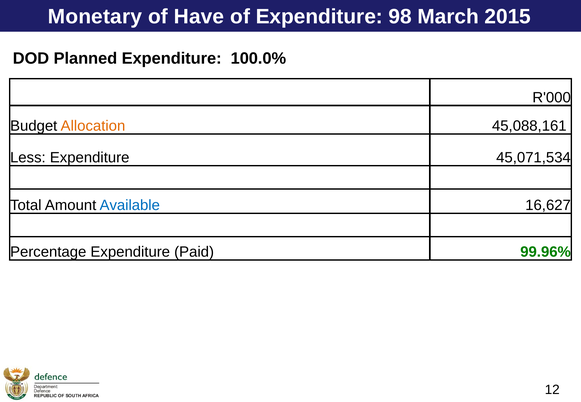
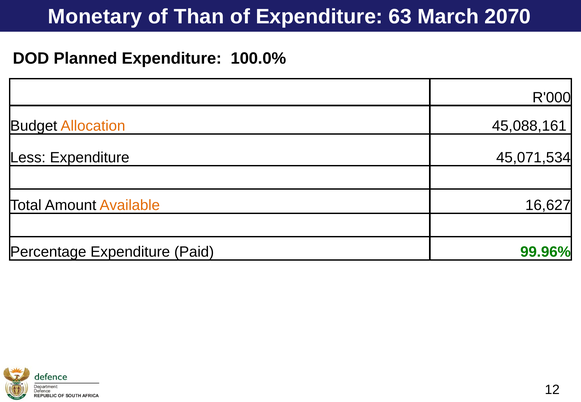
Have: Have -> Than (199, 17)
98: 98 -> 63 (400, 17)
2015: 2015 -> 2070 (508, 17)
Available colour: blue -> orange (130, 205)
